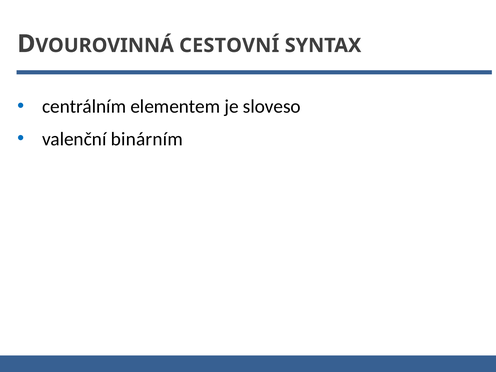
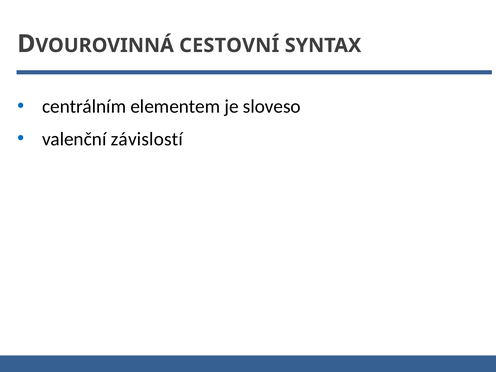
binárním: binárním -> závislostí (147, 139)
